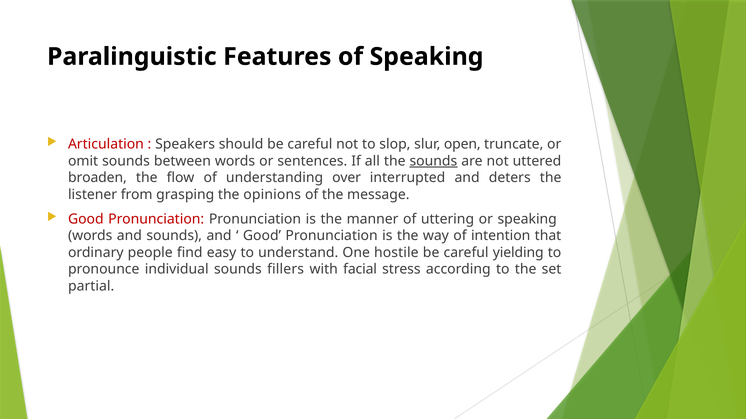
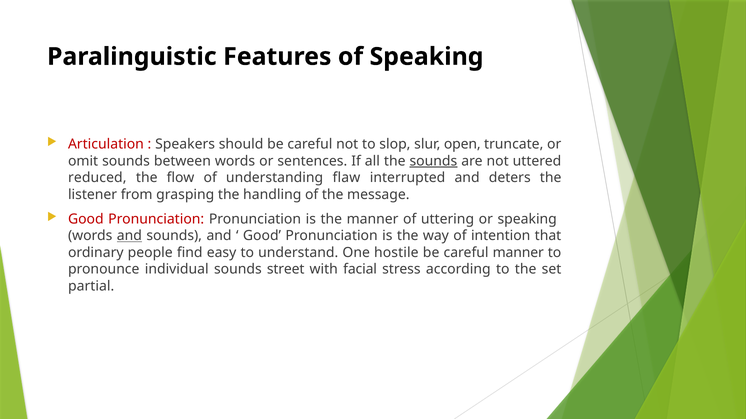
broaden: broaden -> reduced (97, 178)
over: over -> flaw (346, 178)
opinions: opinions -> handling (272, 195)
and underline: none -> present (129, 236)
careful yielding: yielding -> manner (518, 253)
fillers: fillers -> street (286, 270)
